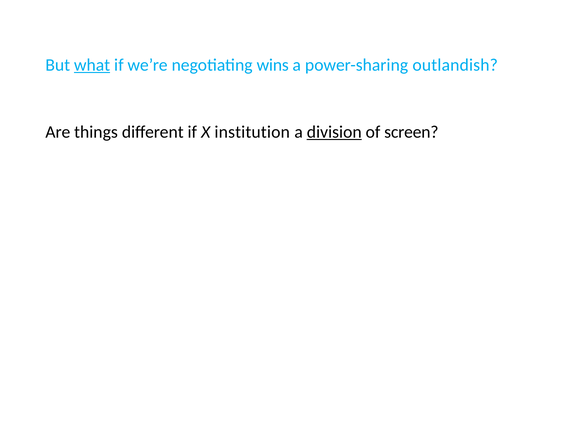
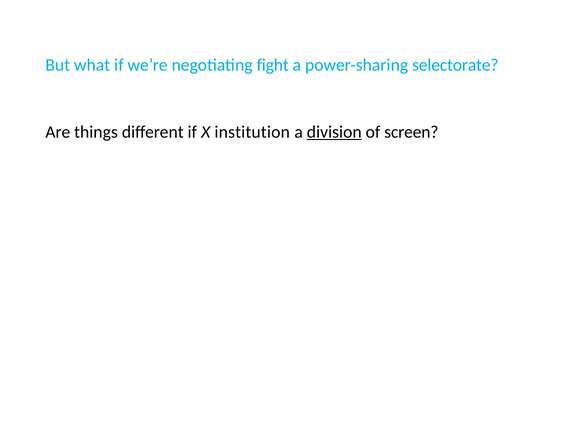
what underline: present -> none (92, 65)
wins: wins -> fight (273, 65)
outlandish: outlandish -> selectorate (455, 65)
